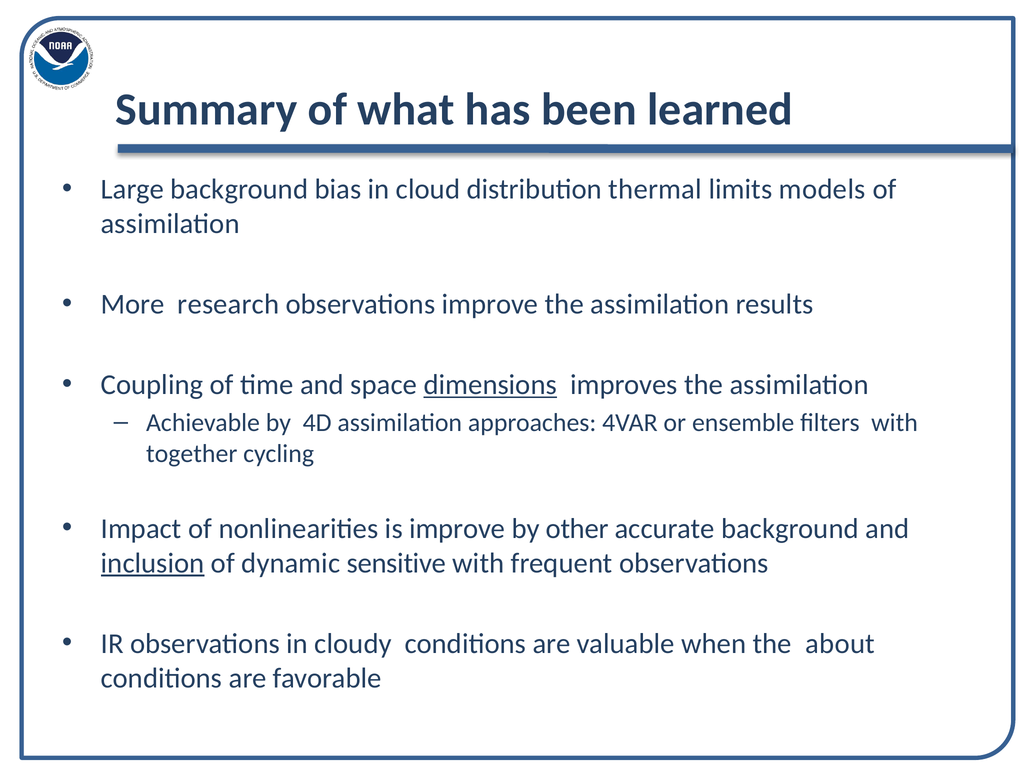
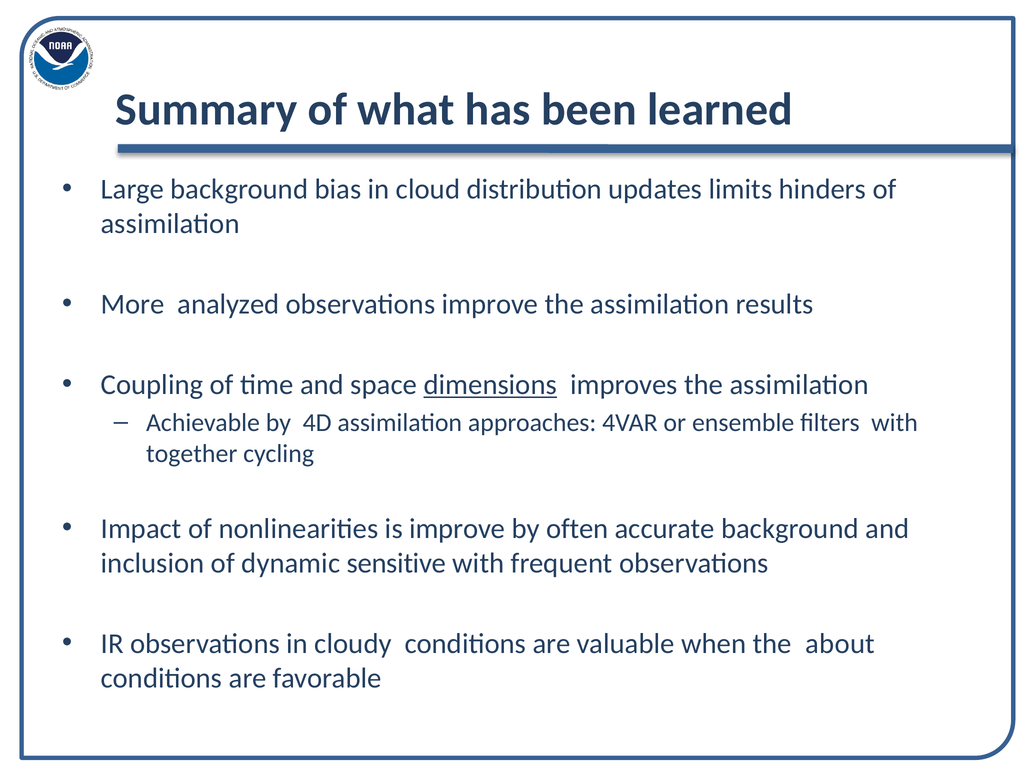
thermal: thermal -> updates (655, 189)
models: models -> hinders (822, 189)
research: research -> analyzed (228, 304)
other: other -> often (577, 528)
inclusion underline: present -> none (153, 563)
